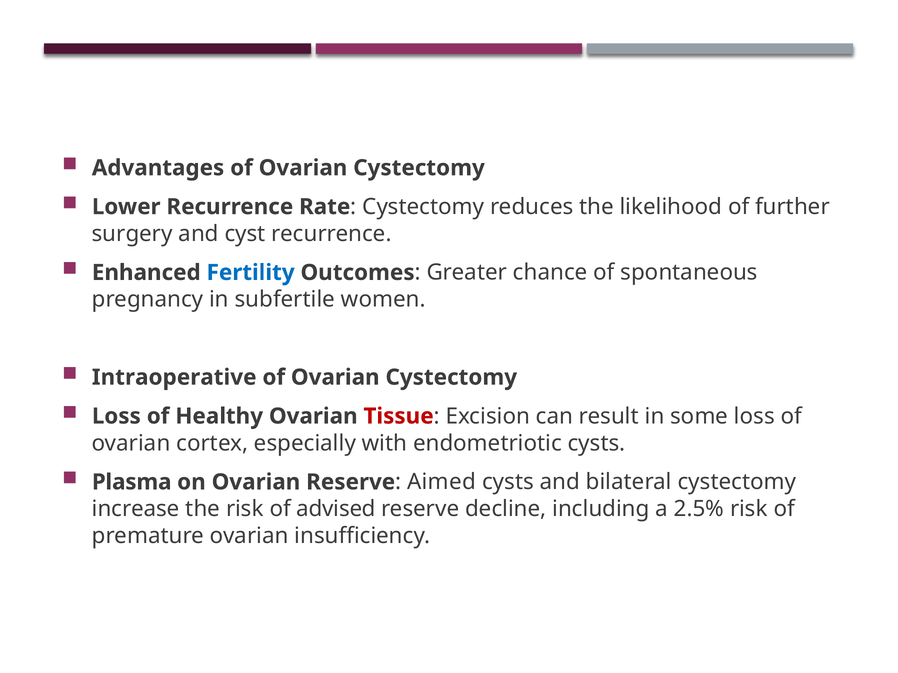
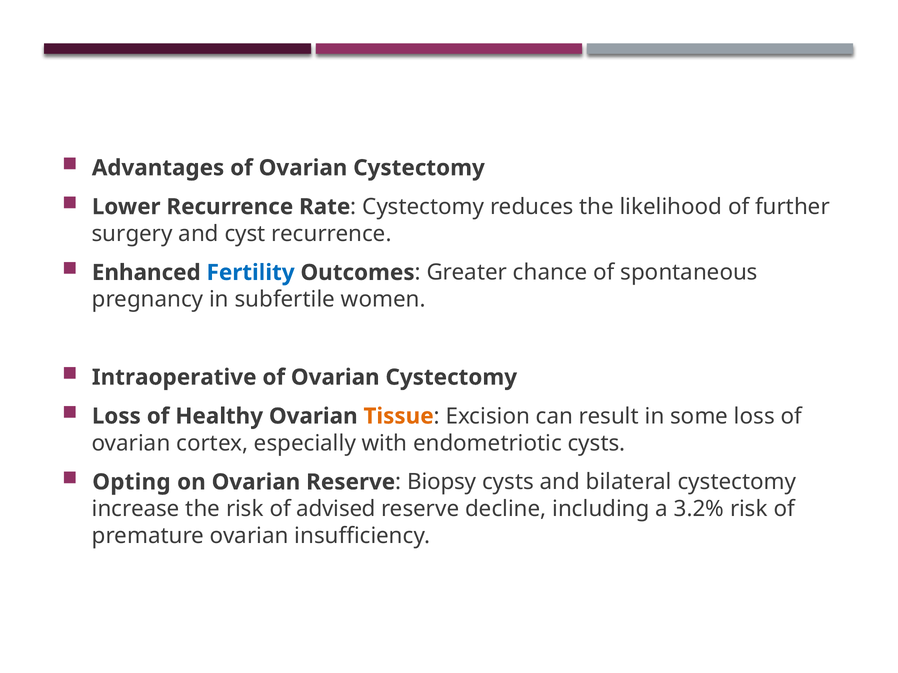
Tissue colour: red -> orange (399, 416)
Plasma: Plasma -> Opting (131, 482)
Aimed: Aimed -> Biopsy (442, 482)
2.5%: 2.5% -> 3.2% (699, 509)
